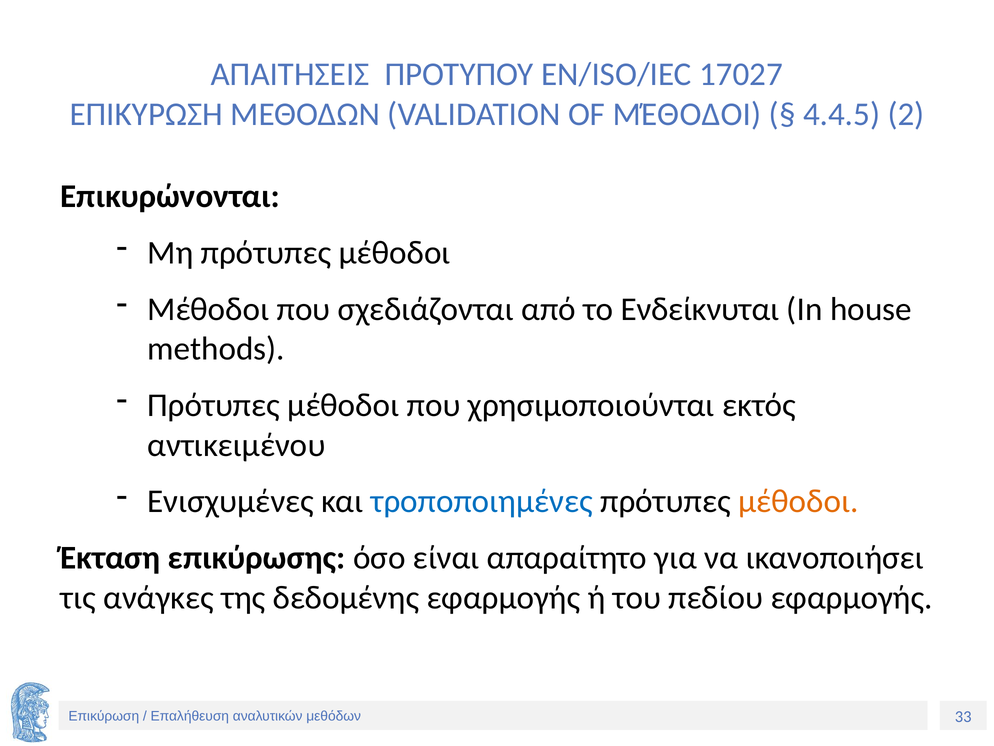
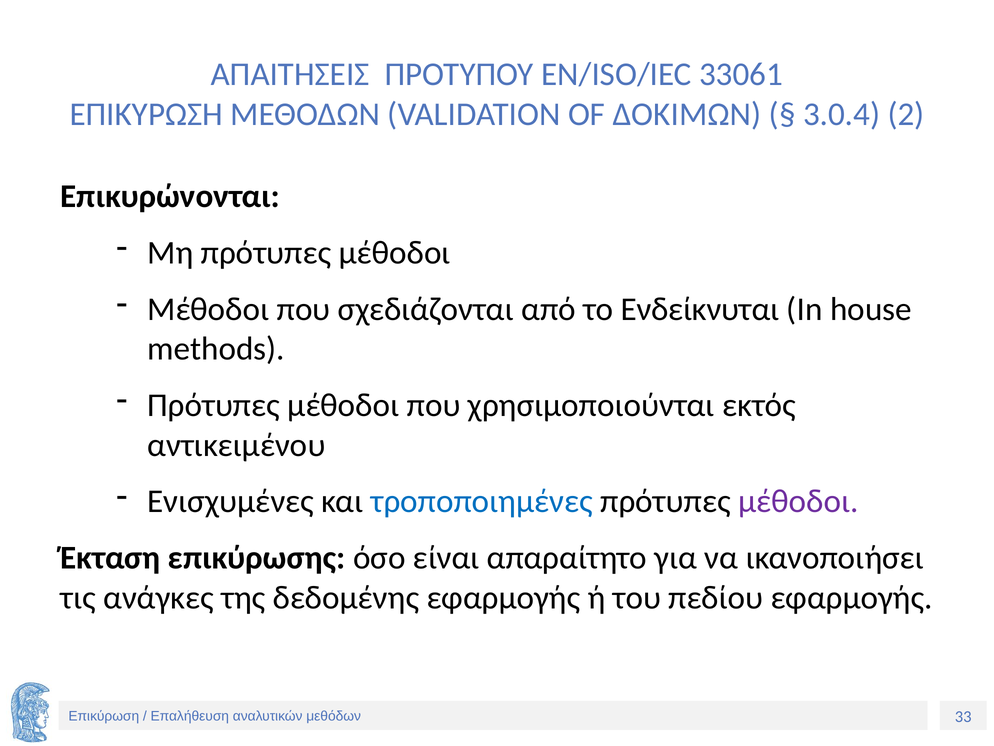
17027: 17027 -> 33061 (741, 74)
OF ΜΈΘΟΔΟΙ: ΜΈΘΟΔΟΙ -> ΔΟΚΙΜΩΝ (687, 114)
4.4.5: 4.4.5 -> 3.0.4 (842, 114)
μέθοδοι colour: orange -> purple (798, 501)
